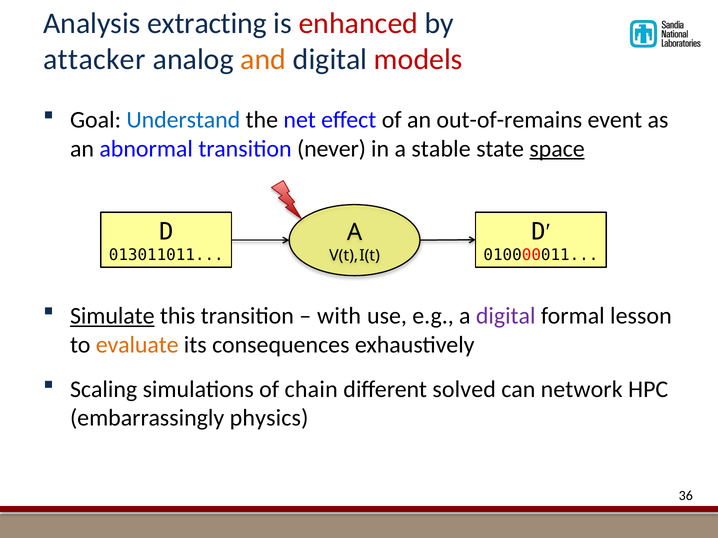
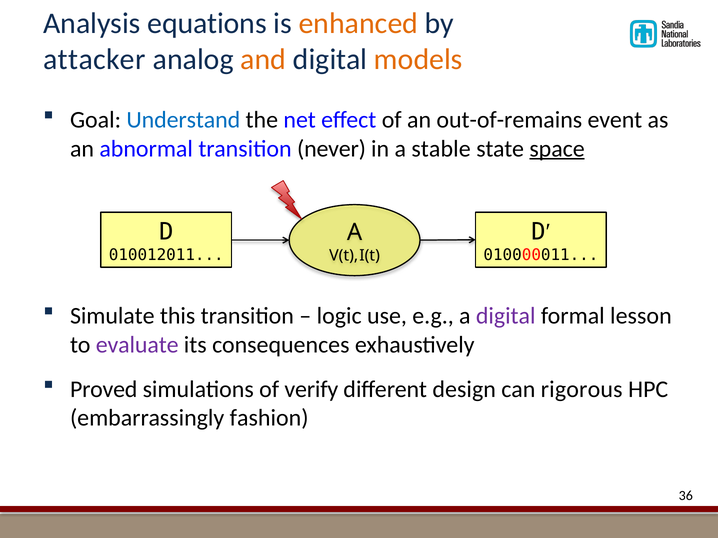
extracting: extracting -> equations (207, 24)
enhanced colour: red -> orange (358, 24)
models colour: red -> orange (418, 59)
013011011: 013011011 -> 010012011 (166, 255)
Simulate underline: present -> none (112, 316)
with: with -> logic (339, 316)
evaluate colour: orange -> purple (137, 345)
Scaling: Scaling -> Proved (104, 390)
chain: chain -> verify (311, 390)
solved: solved -> design (464, 390)
network: network -> rigorous (582, 390)
physics: physics -> fashion (269, 418)
